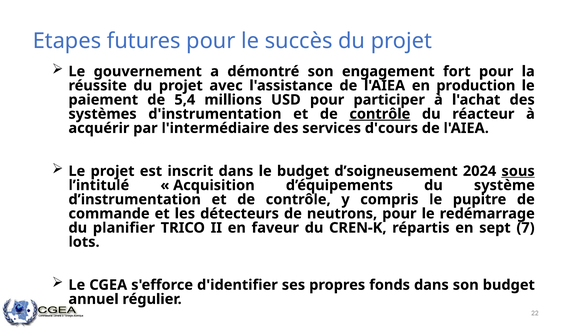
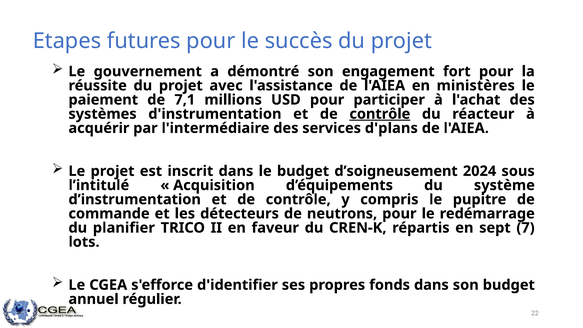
production: production -> ministères (476, 86)
5,4: 5,4 -> 7,1 (185, 100)
d'cours: d'cours -> d'plans (391, 128)
sous underline: present -> none (518, 171)
